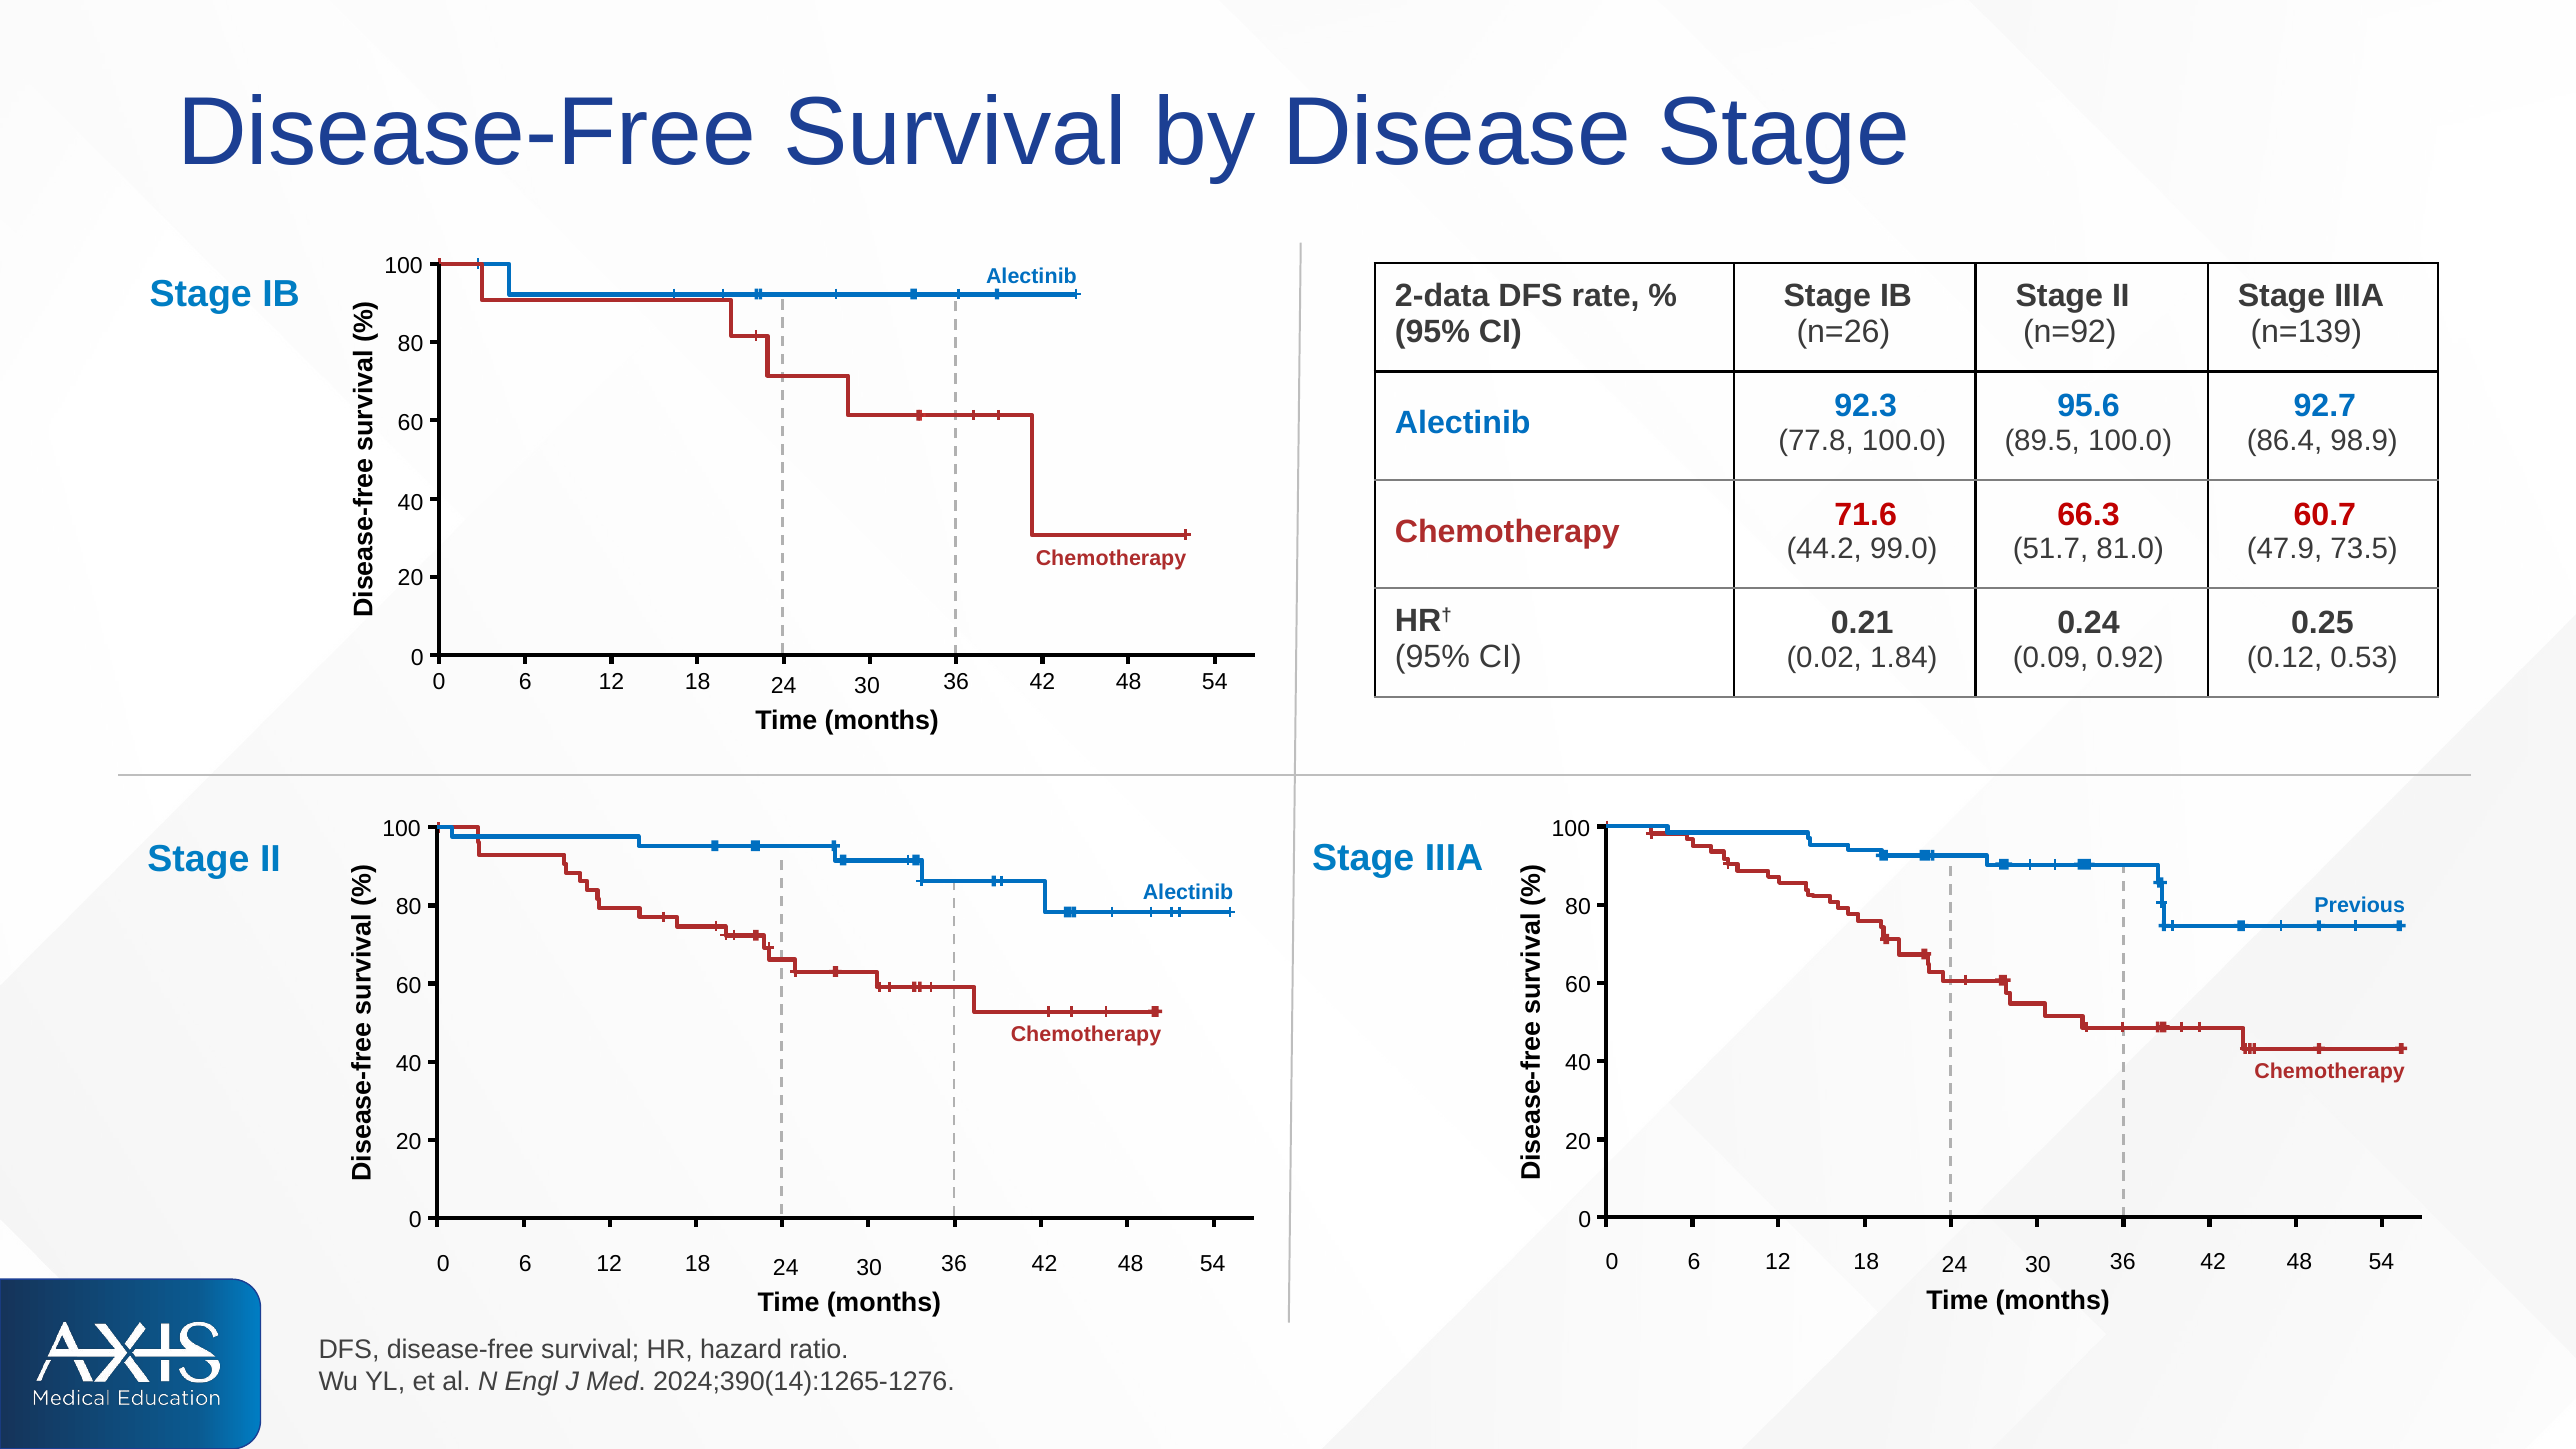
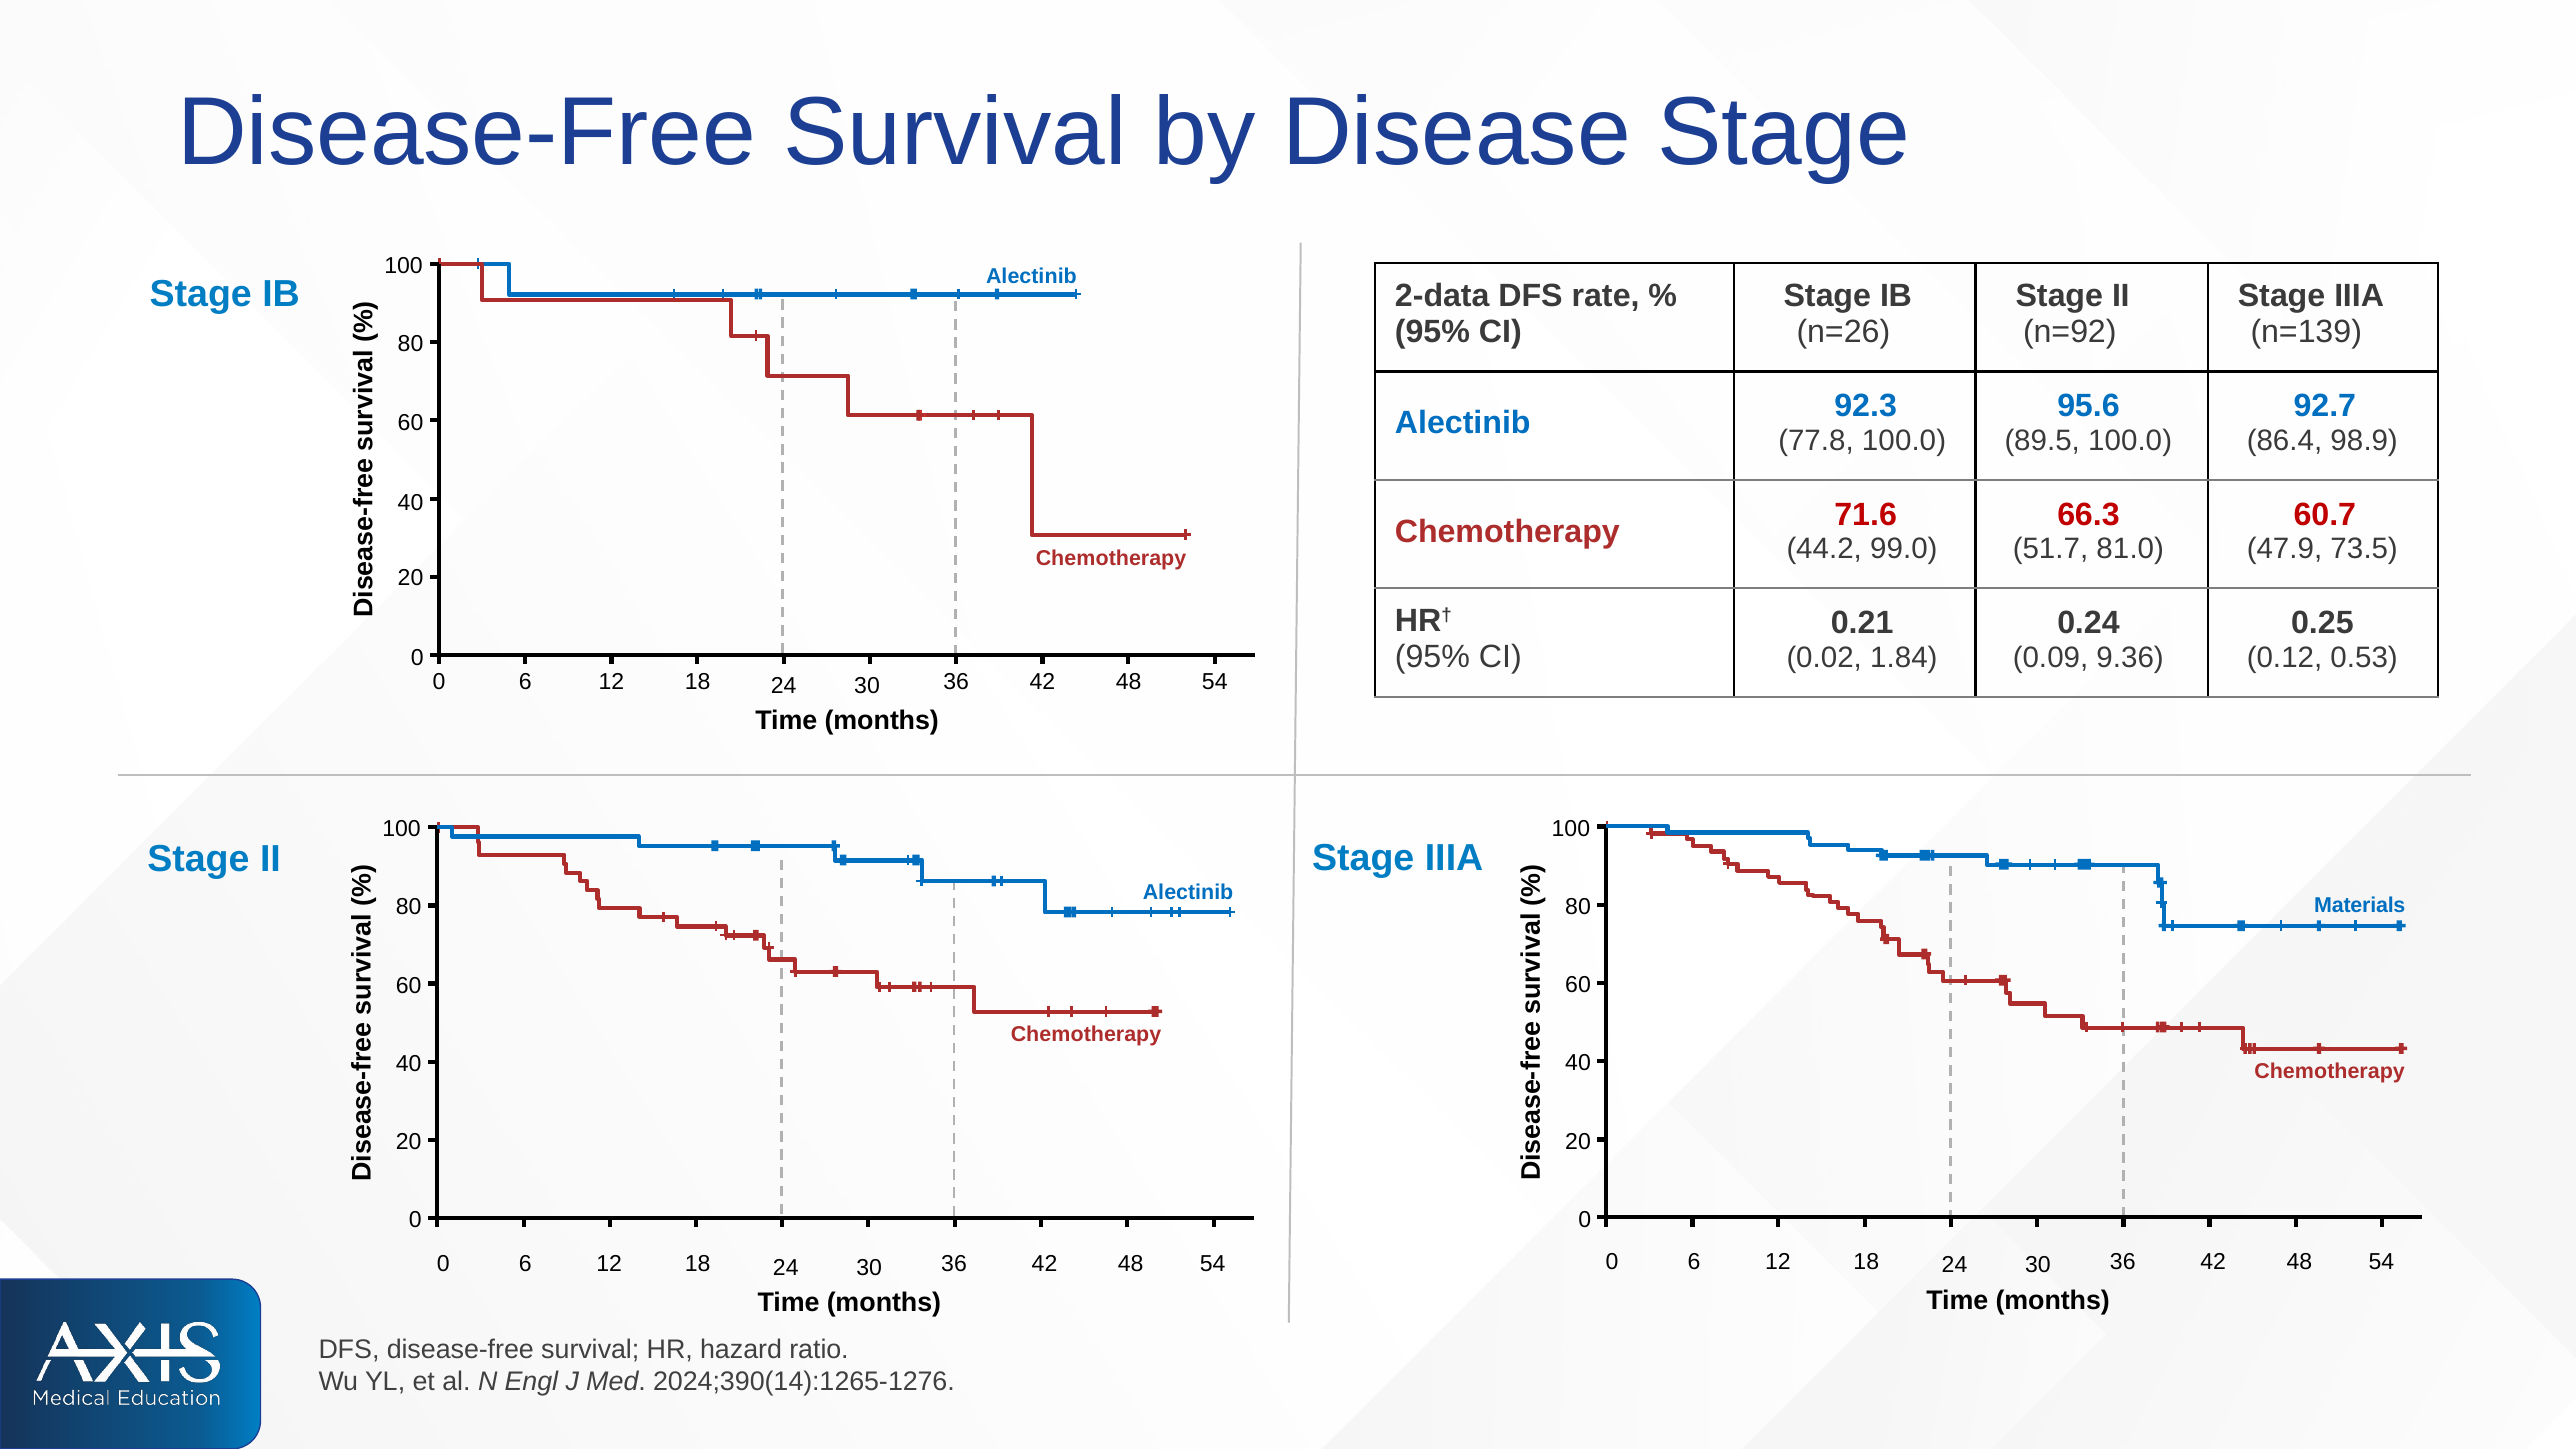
0.92: 0.92 -> 9.36 (2130, 657)
Previous: Previous -> Materials (2360, 906)
